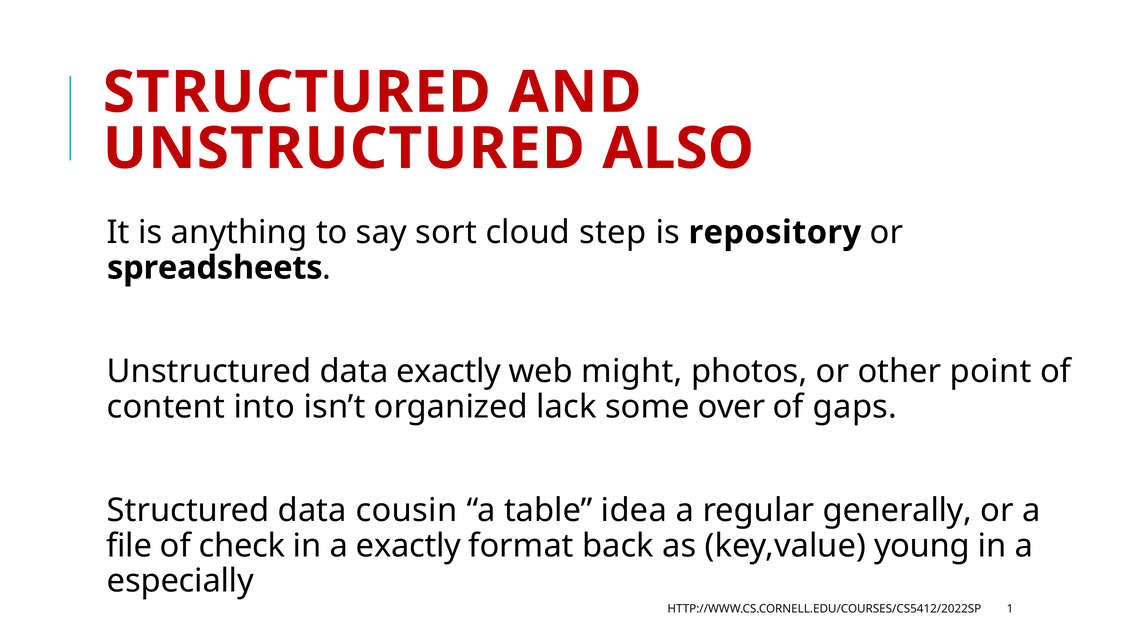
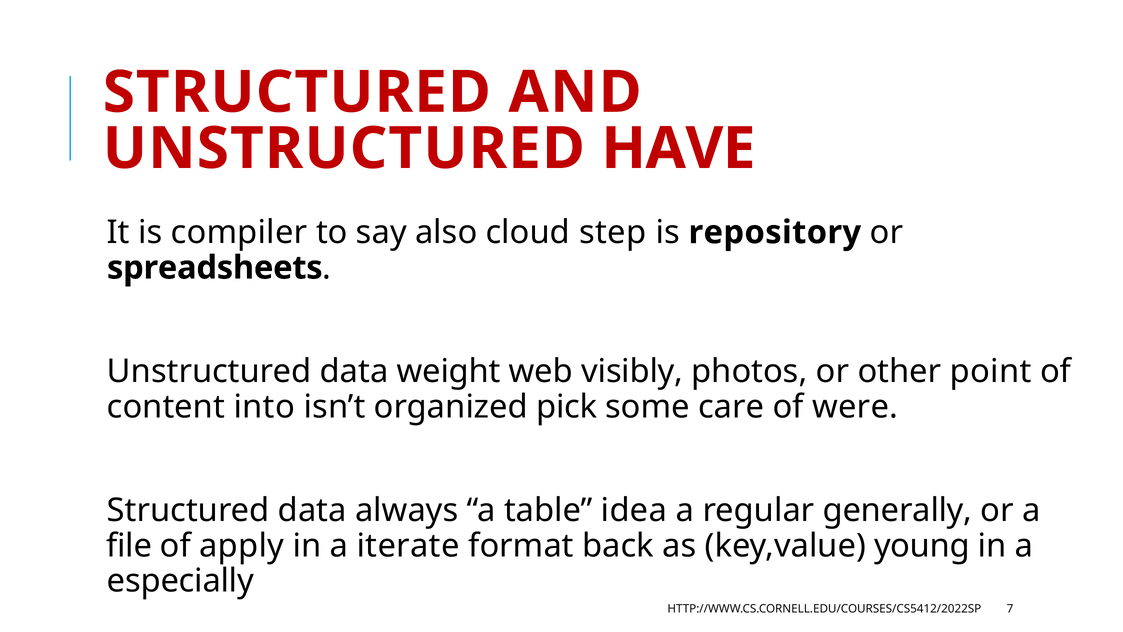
ALSO: ALSO -> HAVE (678, 149)
anything: anything -> compiler (239, 232)
sort: sort -> also (446, 232)
data exactly: exactly -> weight (449, 371)
might: might -> visibly (632, 371)
lack: lack -> pick (567, 407)
over: over -> care (731, 407)
gaps: gaps -> were (855, 407)
cousin: cousin -> always (407, 510)
check: check -> apply (242, 545)
a exactly: exactly -> iterate (408, 545)
1: 1 -> 7 (1010, 609)
